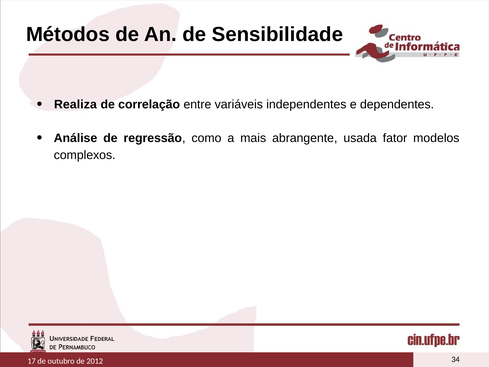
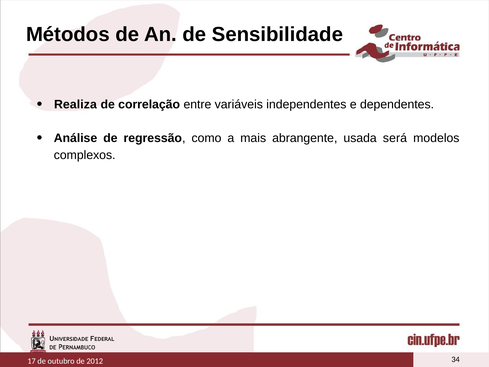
fator: fator -> será (395, 138)
